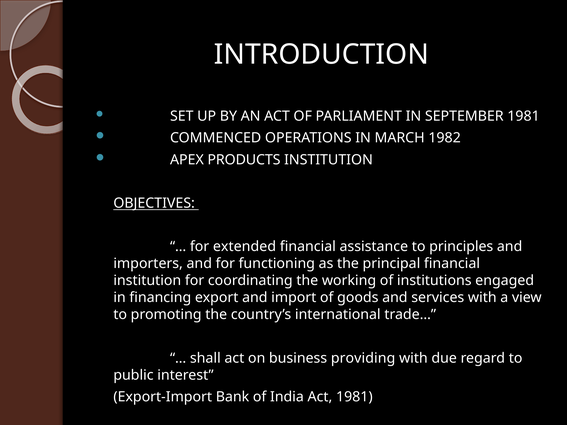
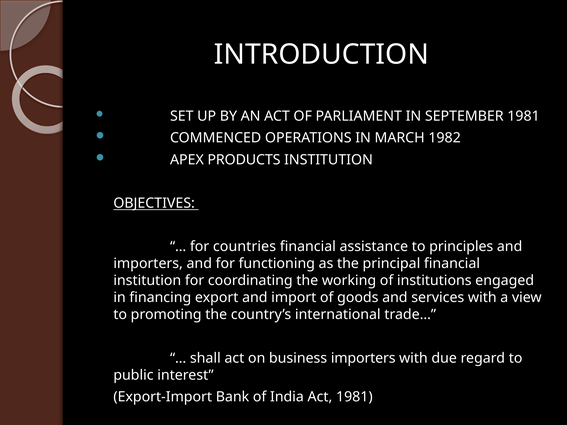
extended: extended -> countries (244, 247)
business providing: providing -> importers (363, 358)
